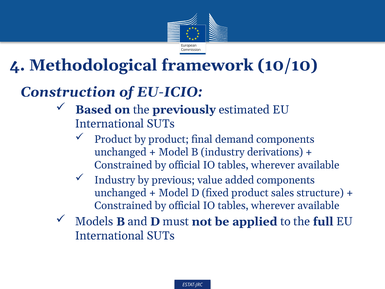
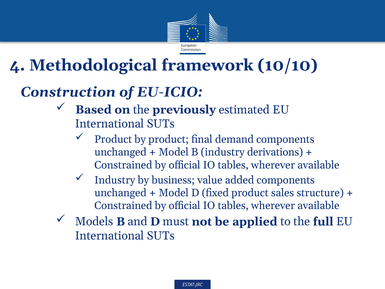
previous: previous -> business (173, 180)
